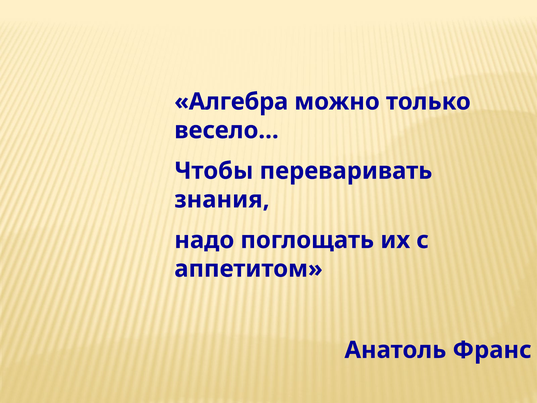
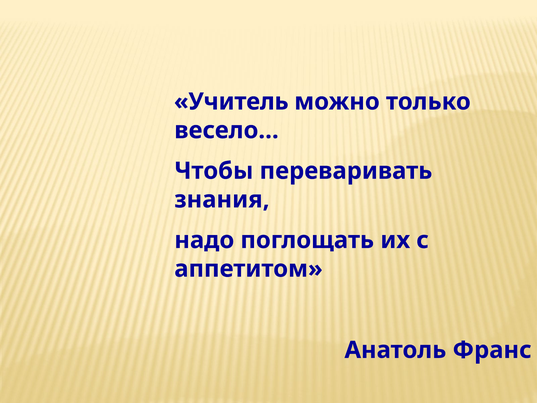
Алгебра: Алгебра -> Учитель (231, 102)
